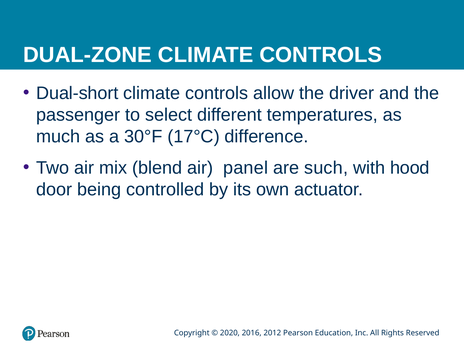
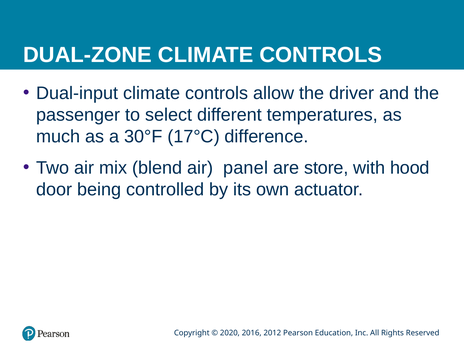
Dual-short: Dual-short -> Dual-input (77, 93)
such: such -> store (326, 168)
